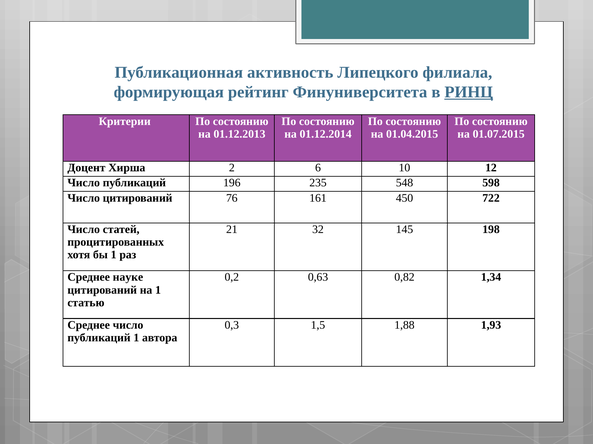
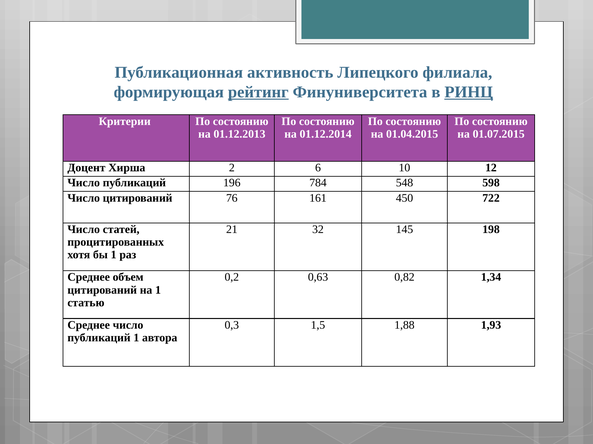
рейтинг underline: none -> present (258, 92)
235: 235 -> 784 (318, 183)
науке: науке -> объем (128, 278)
